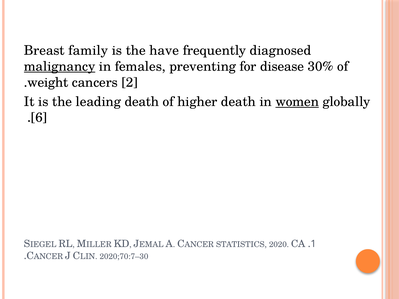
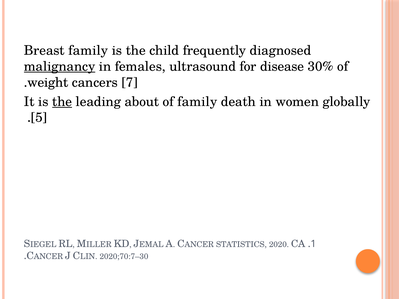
have: have -> child (164, 51)
preventing: preventing -> ultrasound (203, 66)
2: 2 -> 7 (130, 82)
the underline: none -> present (62, 102)
leading death: death -> about (142, 102)
of higher: higher -> family (197, 102)
women underline: present -> none (297, 102)
6: 6 -> 5 (39, 118)
